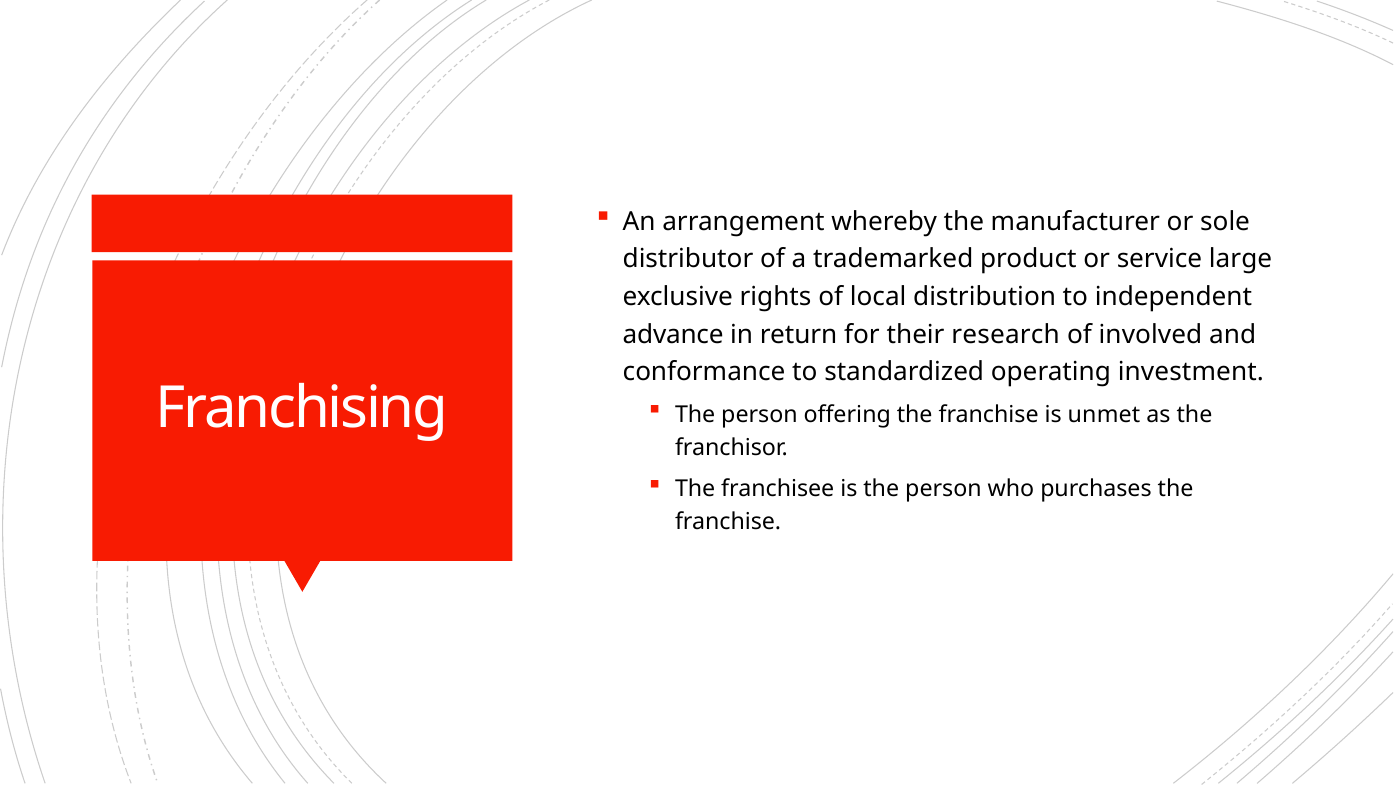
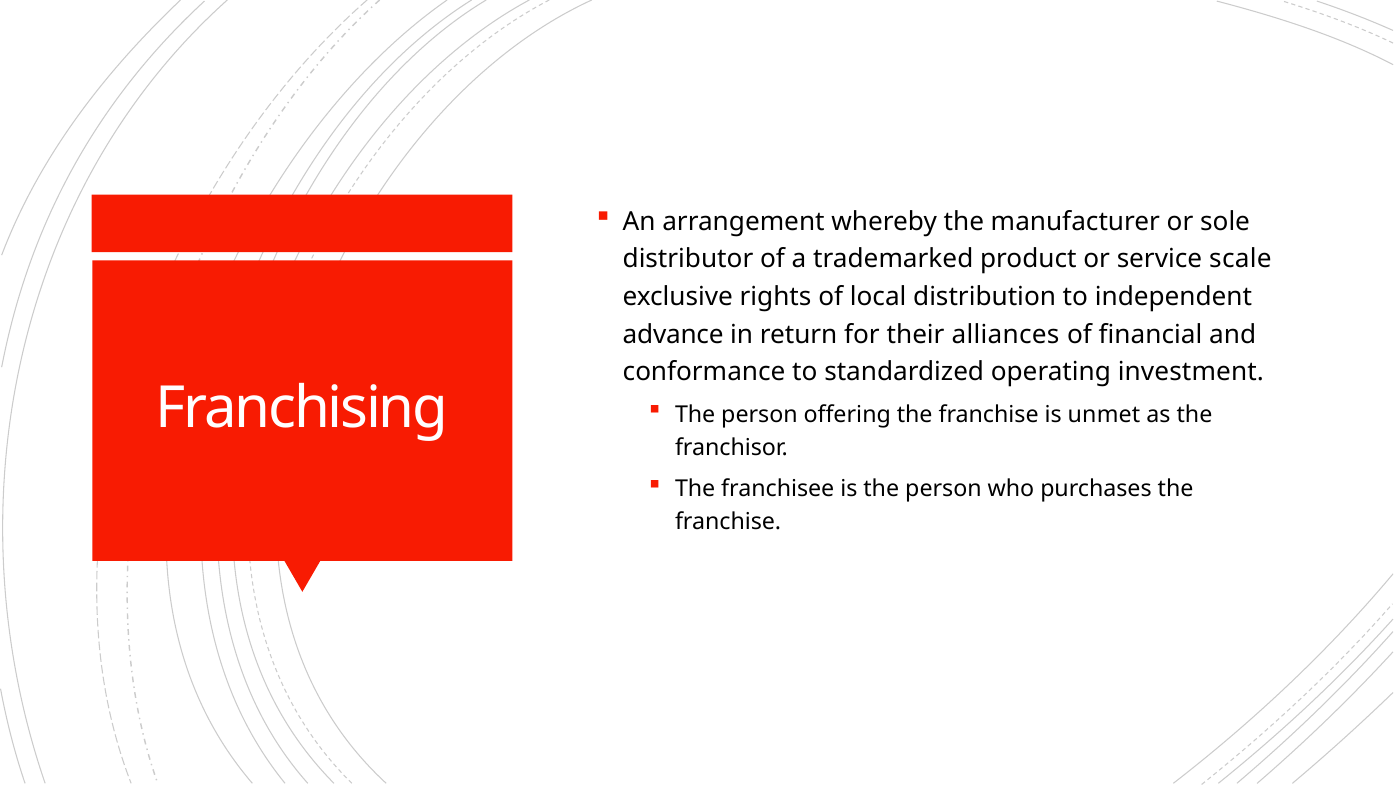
large: large -> scale (1240, 259)
research: research -> alliances (1006, 335)
involved: involved -> financial (1150, 335)
